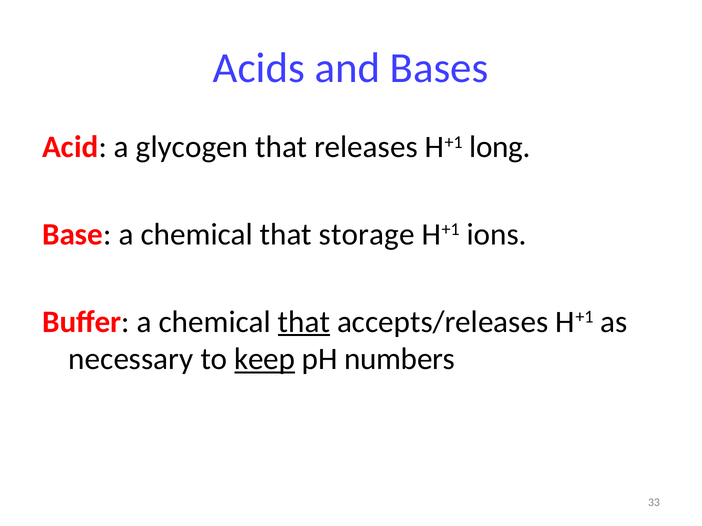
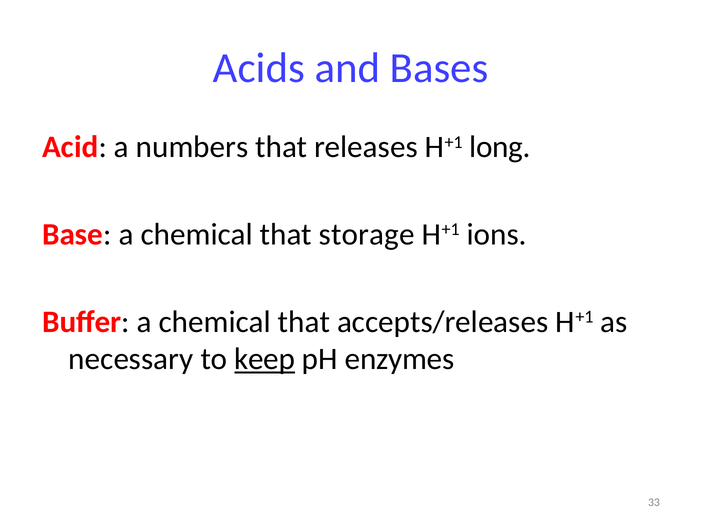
glycogen: glycogen -> numbers (192, 147)
that underline: present -> none (304, 322)
numbers: numbers -> enzymes (400, 359)
